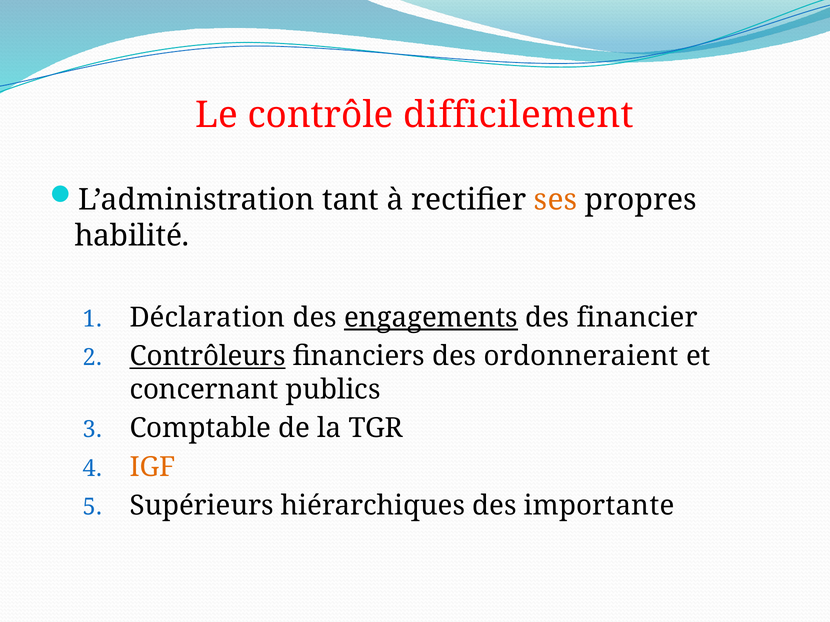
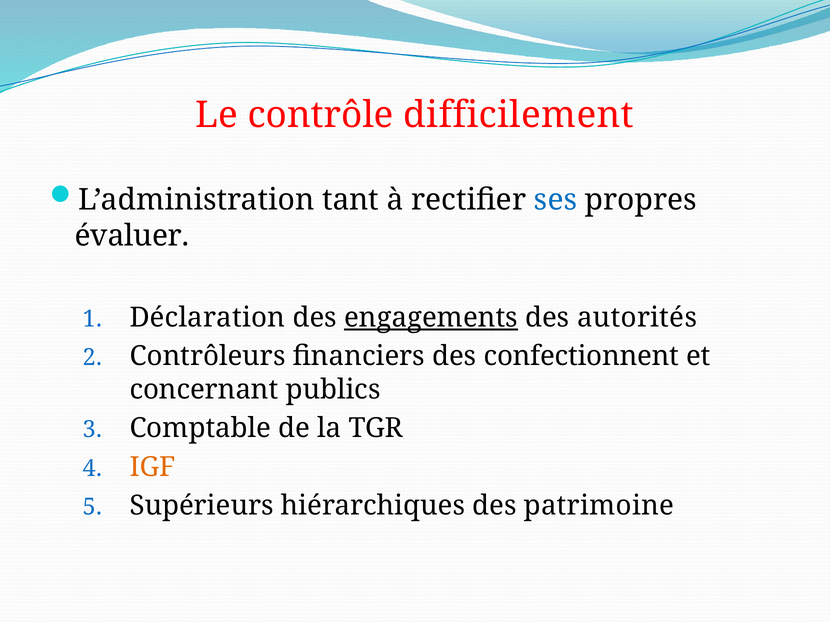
ses colour: orange -> blue (556, 200)
habilité: habilité -> évaluer (132, 236)
financier: financier -> autorités (637, 318)
Contrôleurs underline: present -> none (208, 357)
ordonneraient: ordonneraient -> confectionnent (581, 357)
importante: importante -> patrimoine (599, 506)
